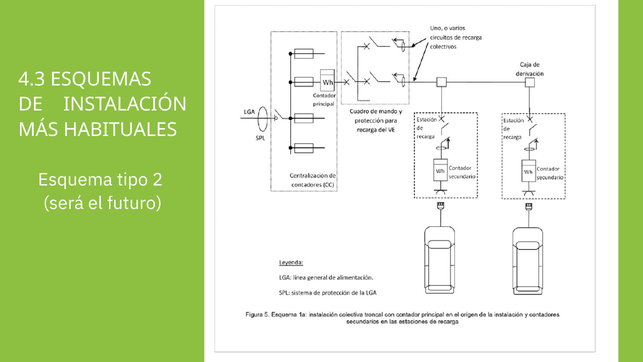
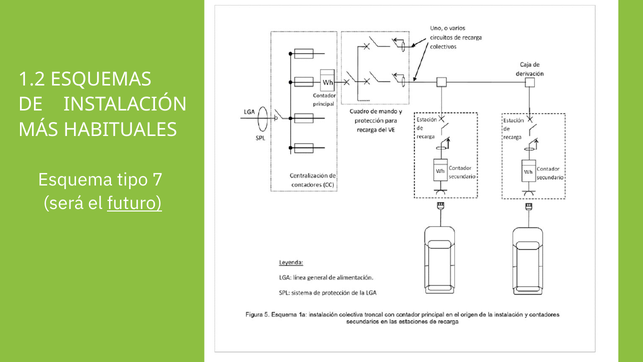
4.3: 4.3 -> 1.2 (32, 79)
2: 2 -> 7 (158, 179)
futuro underline: none -> present (135, 203)
